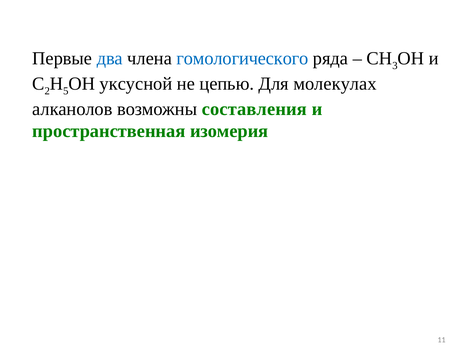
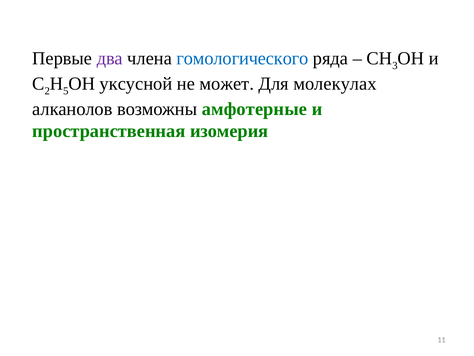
два colour: blue -> purple (110, 58)
цепью: цепью -> может (227, 84)
составления: составления -> амфотерные (254, 109)
